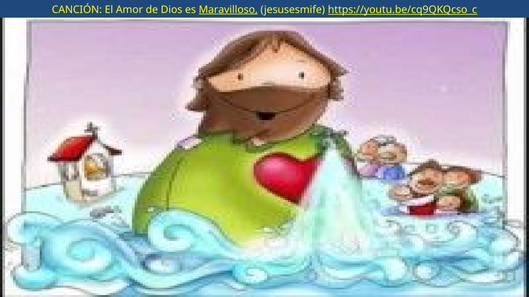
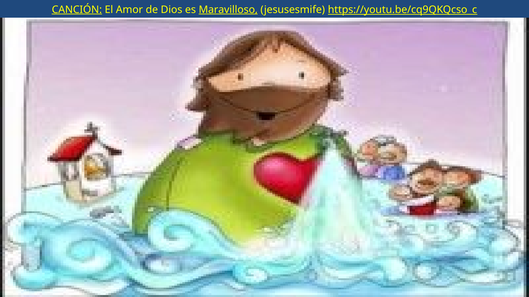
CANCIÓN underline: none -> present (77, 10)
